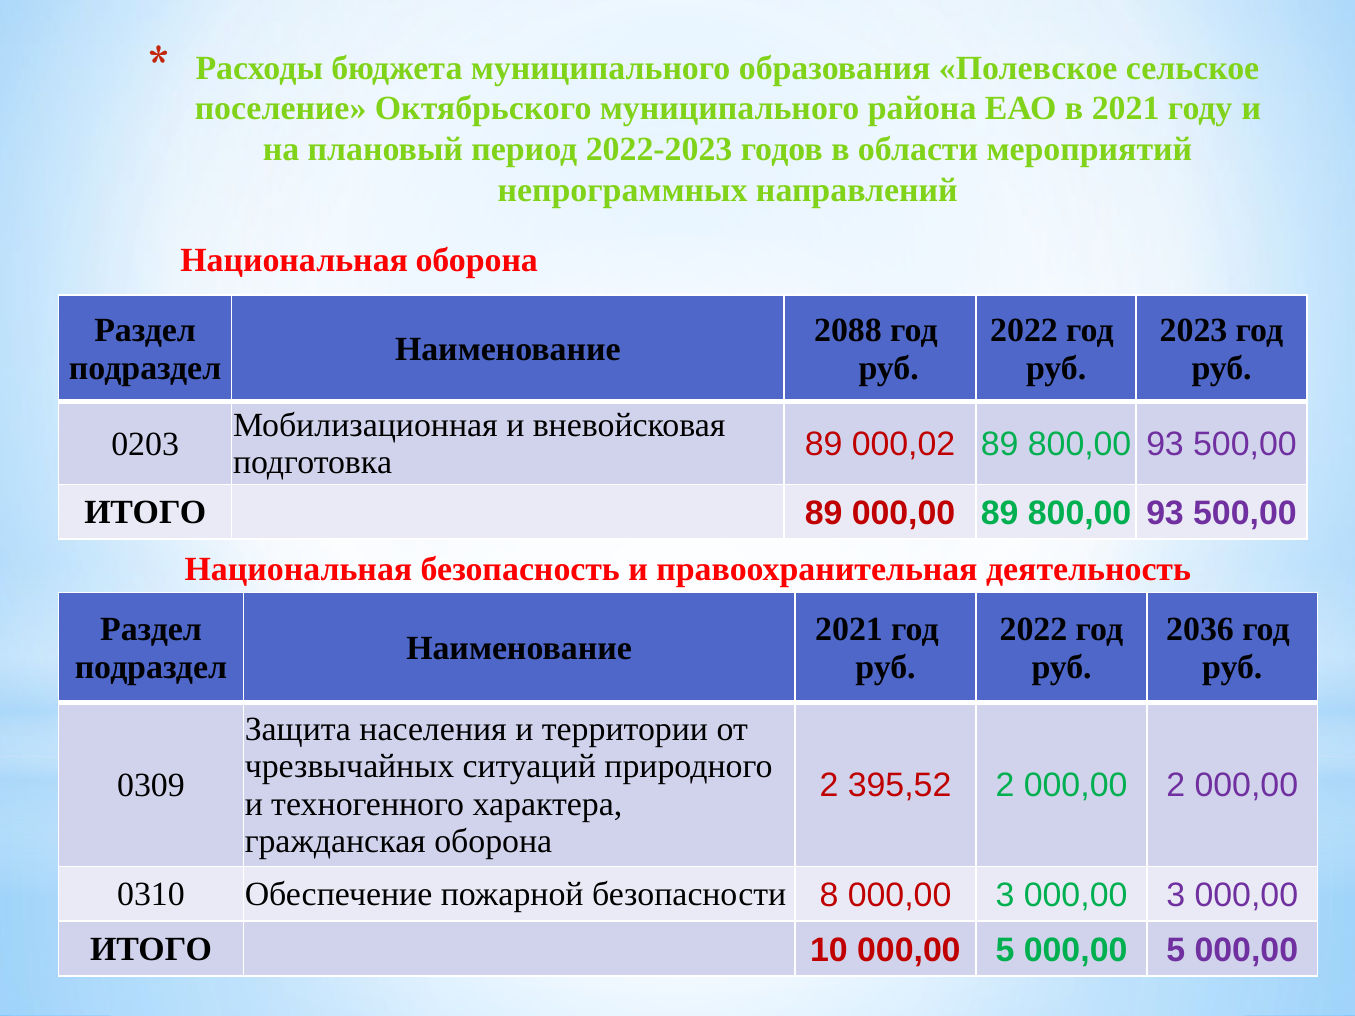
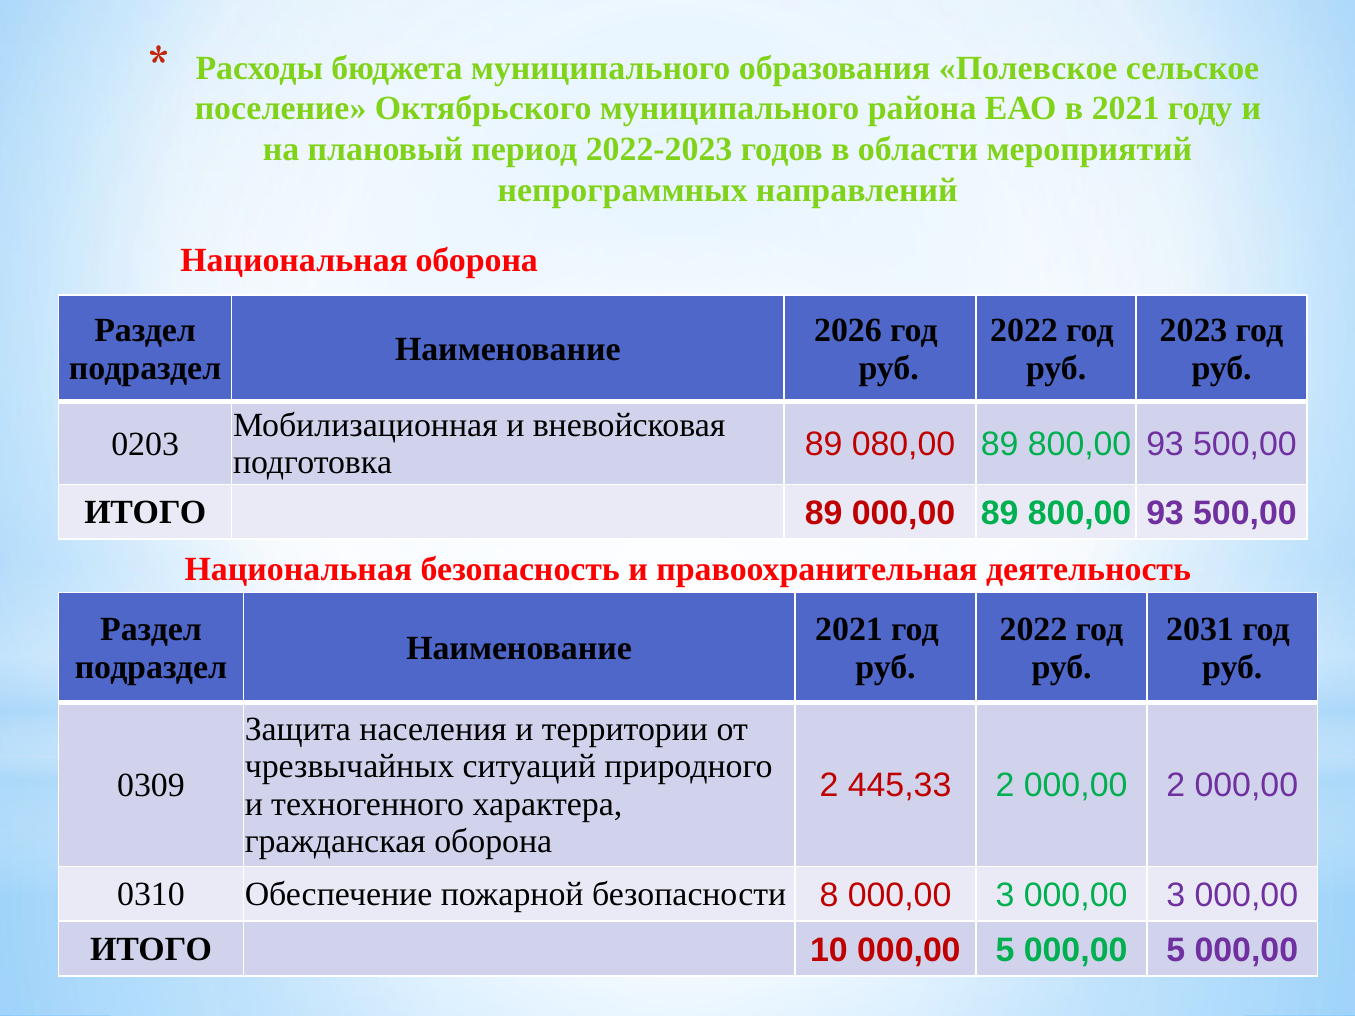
2088: 2088 -> 2026 (848, 331)
000,02: 000,02 -> 080,00 (904, 444)
2036: 2036 -> 2031 (1200, 630)
395,52: 395,52 -> 445,33 (900, 786)
